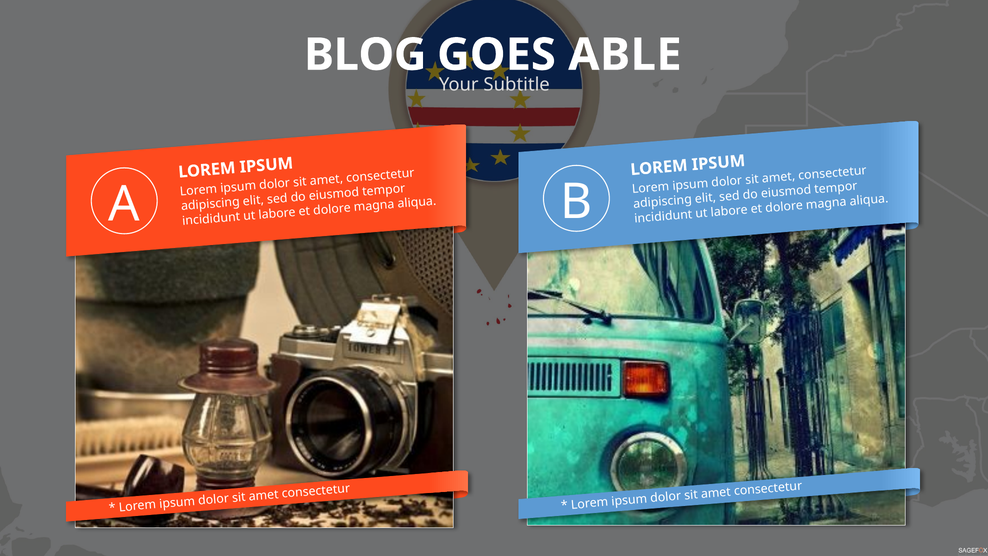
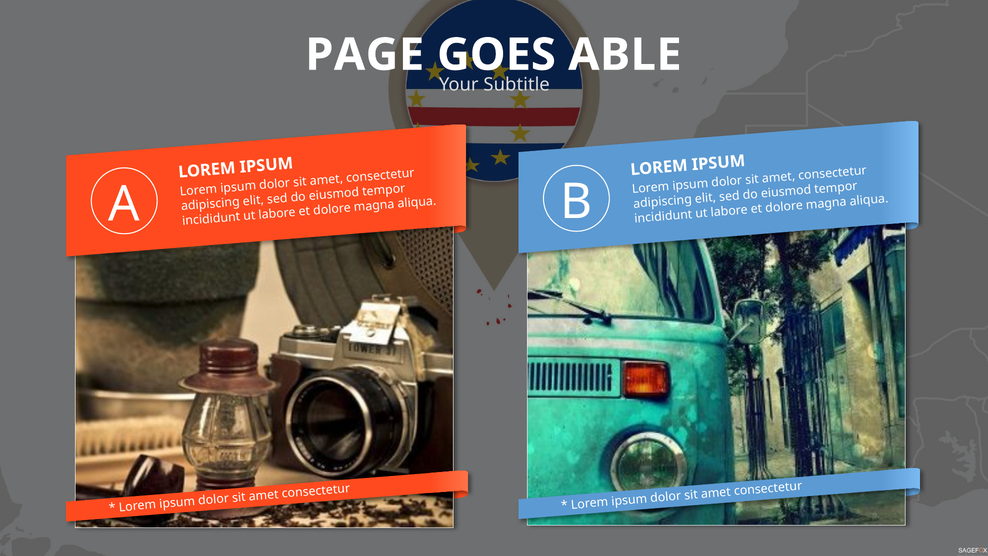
BLOG: BLOG -> PAGE (365, 55)
